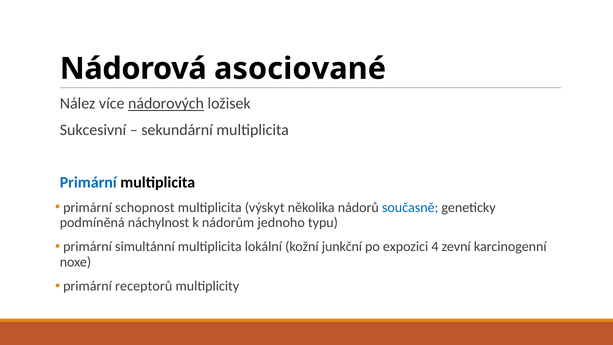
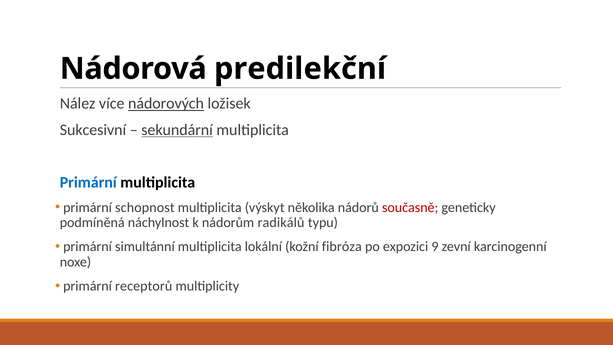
asociované: asociované -> predilekční (300, 69)
sekundární underline: none -> present (177, 130)
současně colour: blue -> red (410, 207)
jednoho: jednoho -> radikálů (281, 222)
junkční: junkční -> fibróza (342, 247)
4: 4 -> 9 (435, 247)
